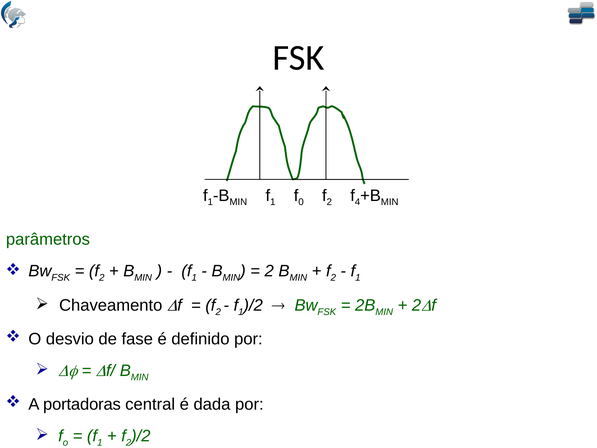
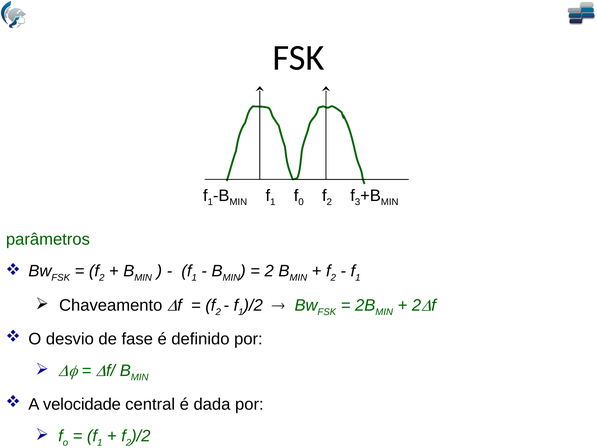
4: 4 -> 3 (358, 202)
portadoras: portadoras -> velocidade (82, 404)
